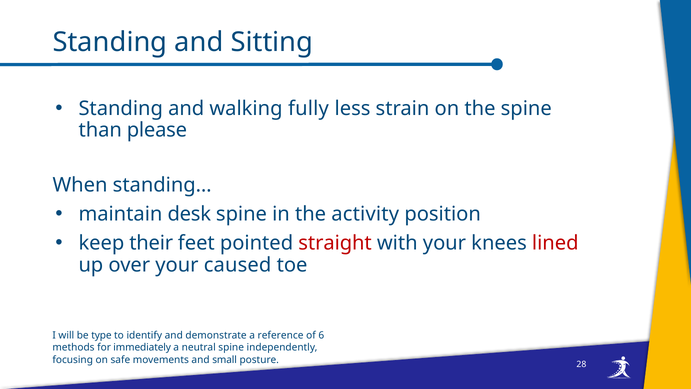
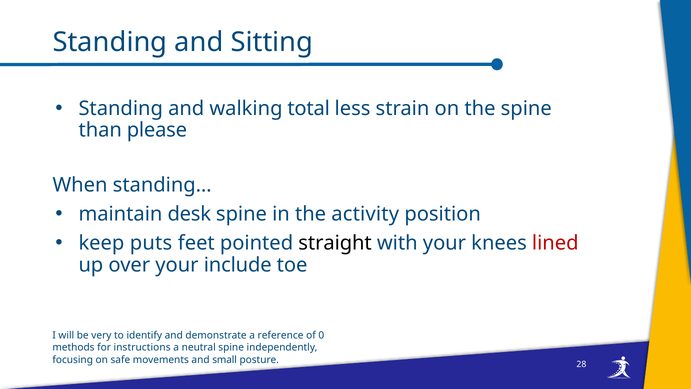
fully: fully -> total (309, 108)
their: their -> puts (151, 243)
straight colour: red -> black (335, 243)
caused: caused -> include (238, 265)
type: type -> very (101, 335)
6: 6 -> 0 (321, 335)
immediately: immediately -> instructions (142, 347)
